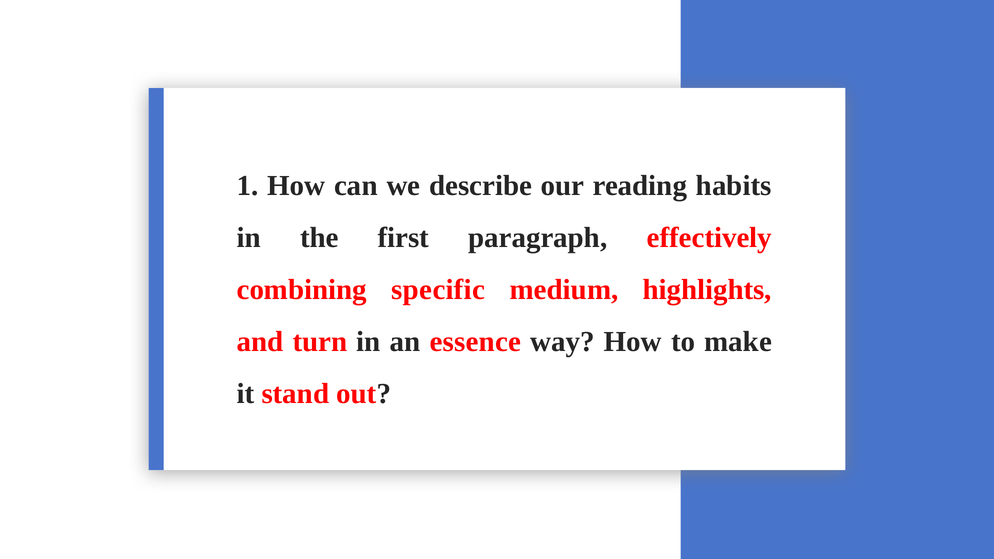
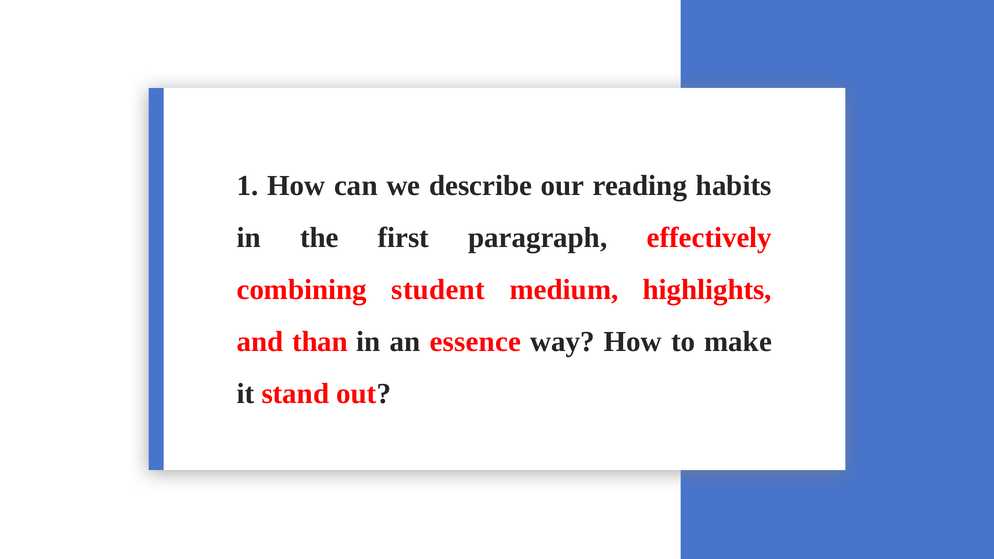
specific: specific -> student (438, 290)
turn: turn -> than (320, 342)
